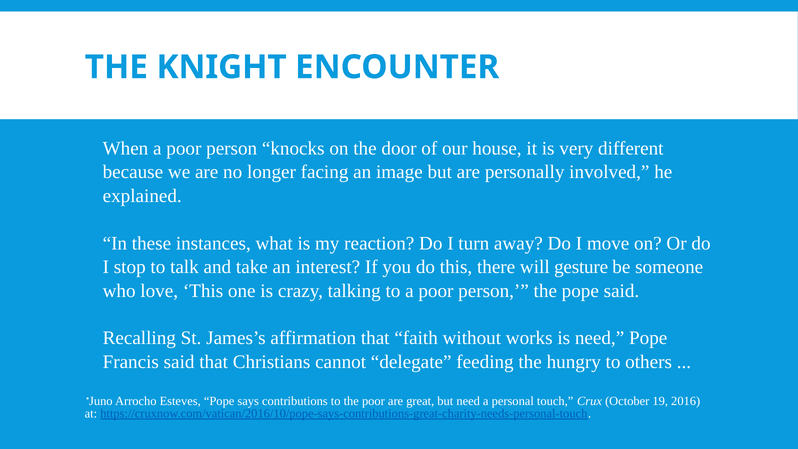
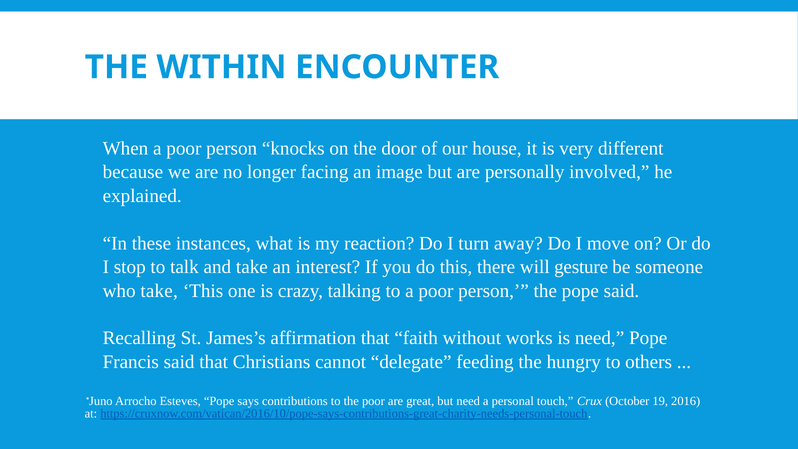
KNIGHT: KNIGHT -> WITHIN (221, 67)
who love: love -> take (159, 291)
